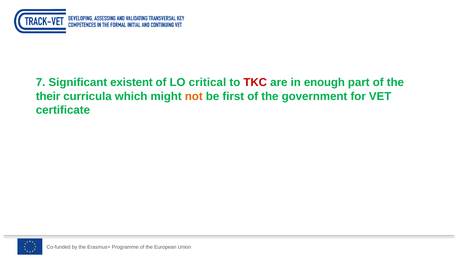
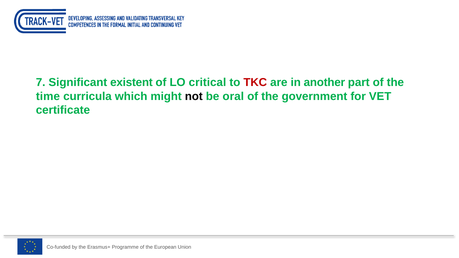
enough: enough -> another (324, 83)
their: their -> time (48, 96)
not colour: orange -> black (194, 96)
first: first -> oral (233, 96)
